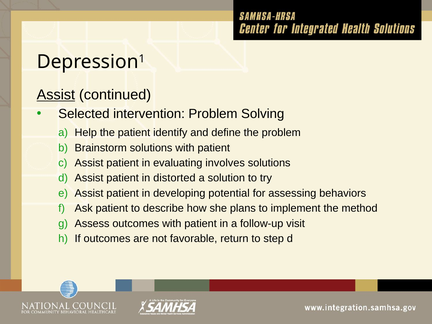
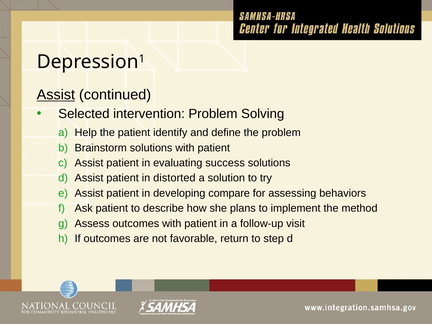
involves: involves -> success (225, 163)
potential: potential -> compare (229, 193)
